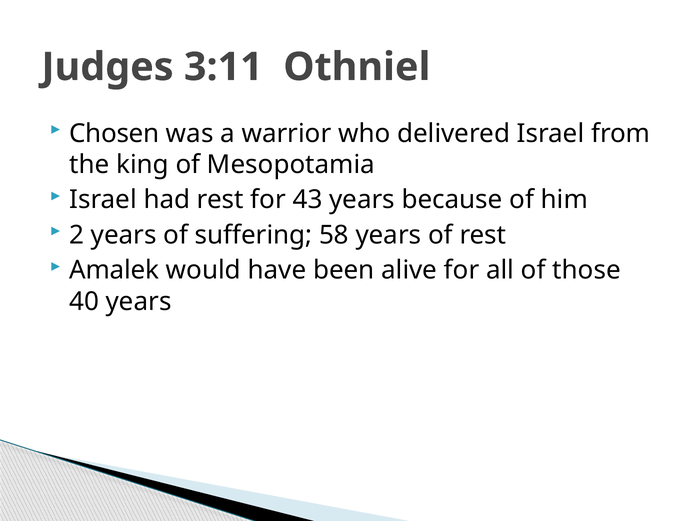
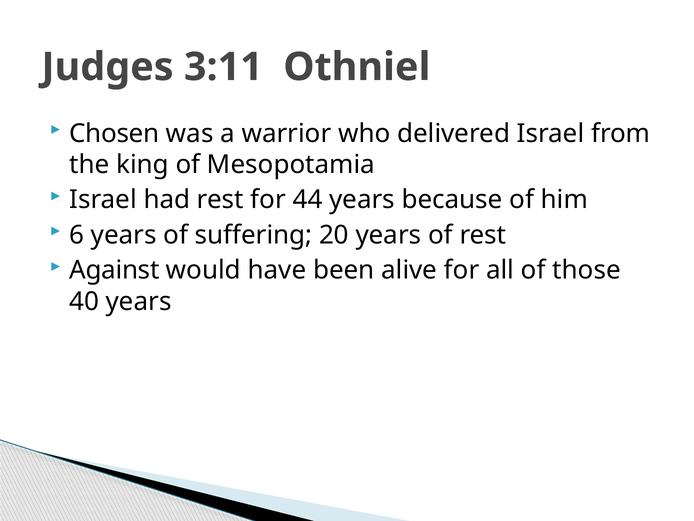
43: 43 -> 44 (308, 200)
2: 2 -> 6 (77, 235)
58: 58 -> 20 (334, 235)
Amalek: Amalek -> Against (114, 270)
